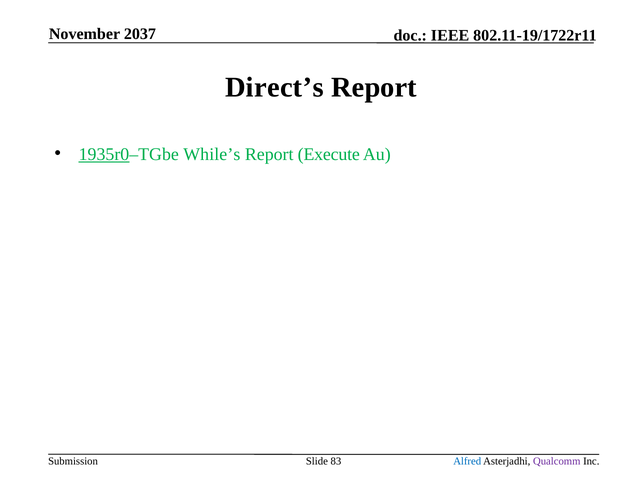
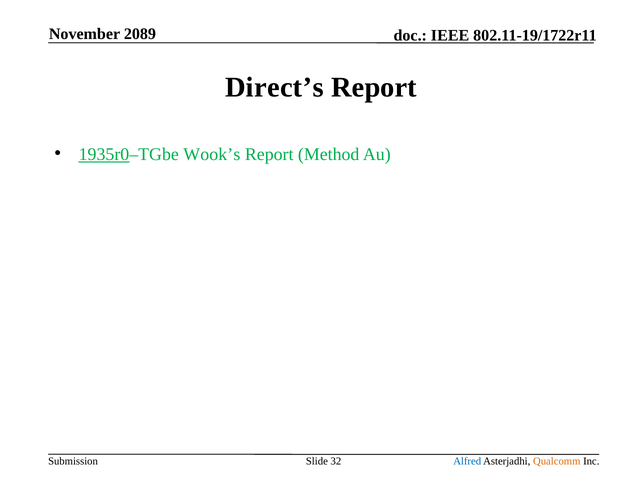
2037: 2037 -> 2089 (140, 34)
While’s: While’s -> Wook’s (212, 154)
Execute: Execute -> Method (329, 154)
83: 83 -> 32 (336, 462)
Qualcomm colour: purple -> orange (557, 462)
